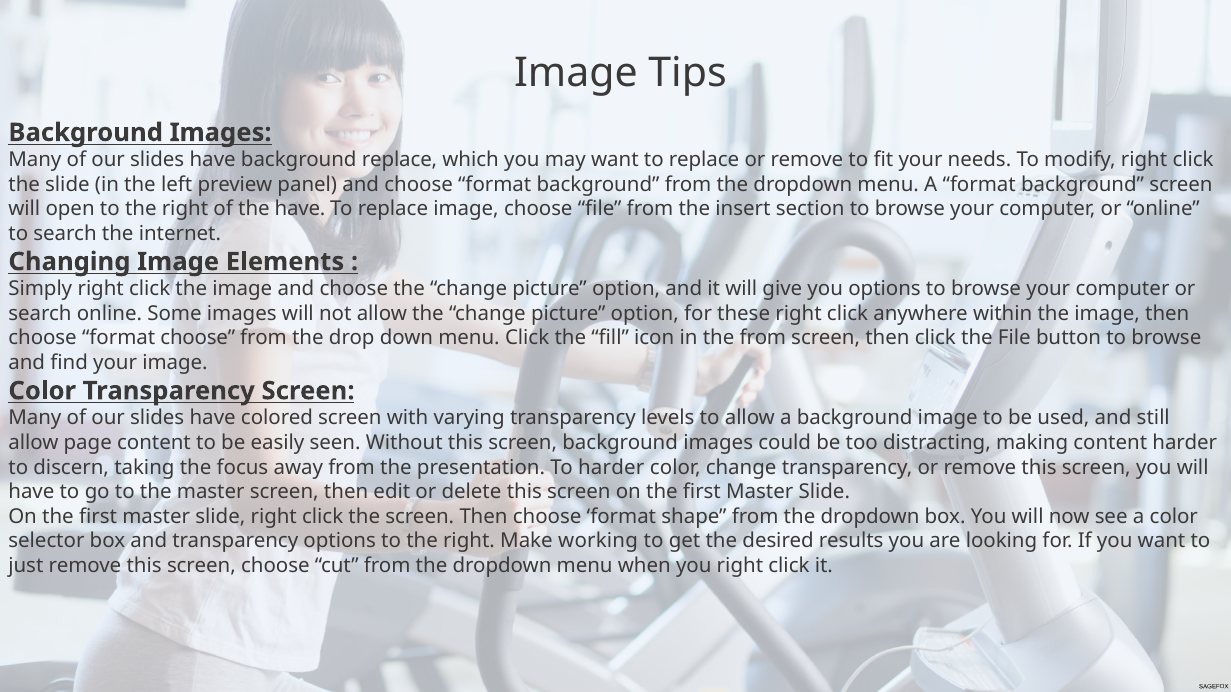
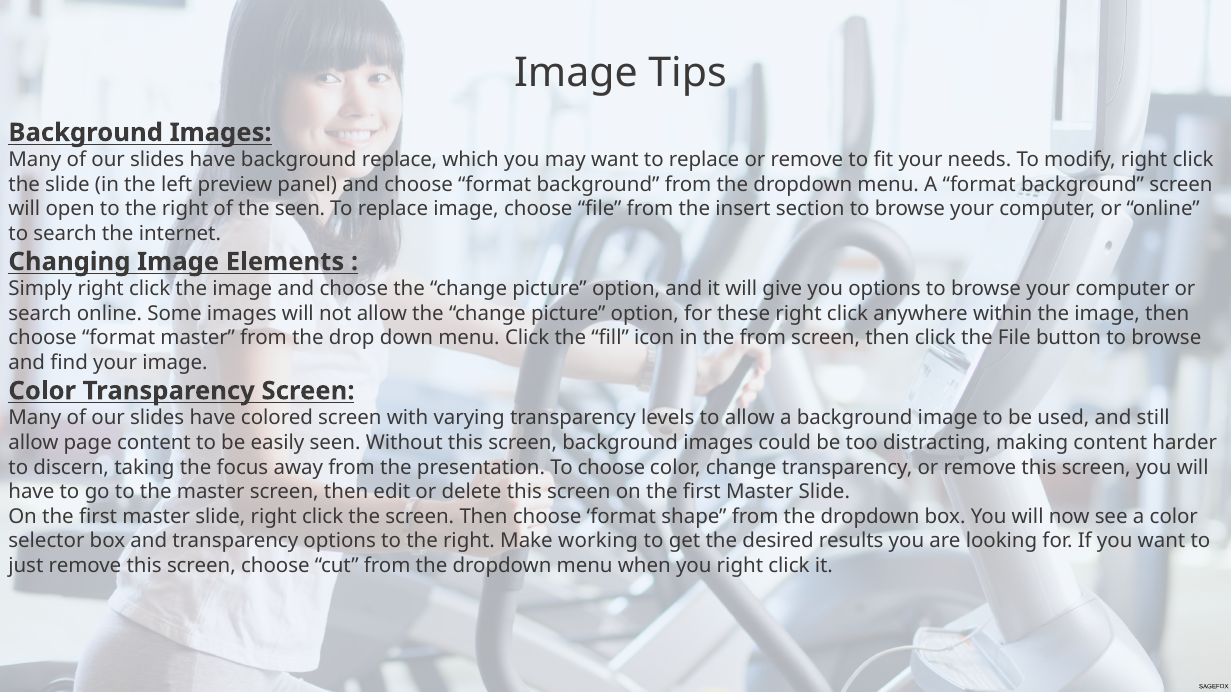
the have: have -> seen (300, 209)
format choose: choose -> master (198, 338)
To harder: harder -> choose (611, 468)
